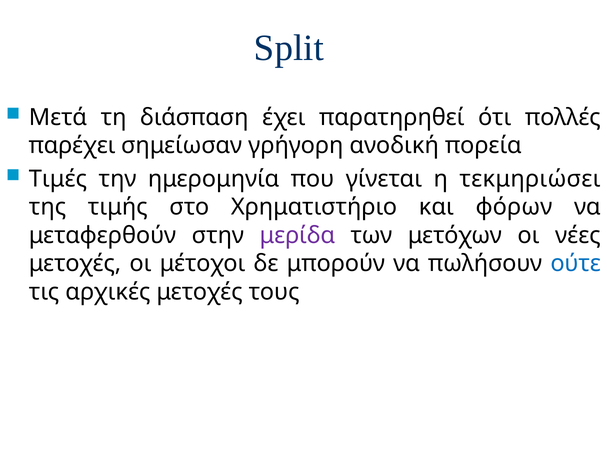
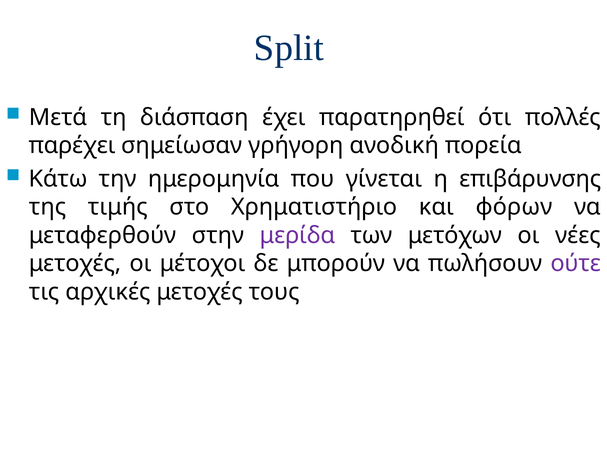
Τιμές: Τιμές -> Κάτω (58, 179)
τεκμηριώσει: τεκμηριώσει -> επιβάρυνσης (530, 179)
ούτε colour: blue -> purple (576, 264)
